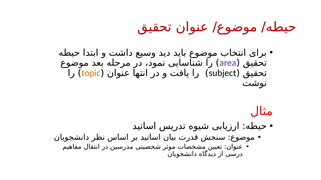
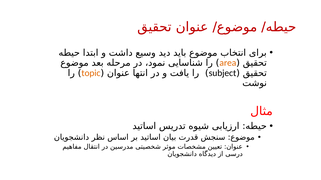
area colour: purple -> orange (228, 63)
